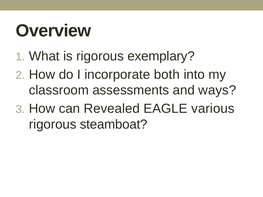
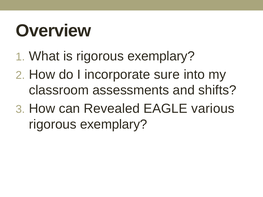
both: both -> sure (167, 75)
ways: ways -> shifts (217, 90)
steamboat: steamboat -> exemplary (114, 125)
